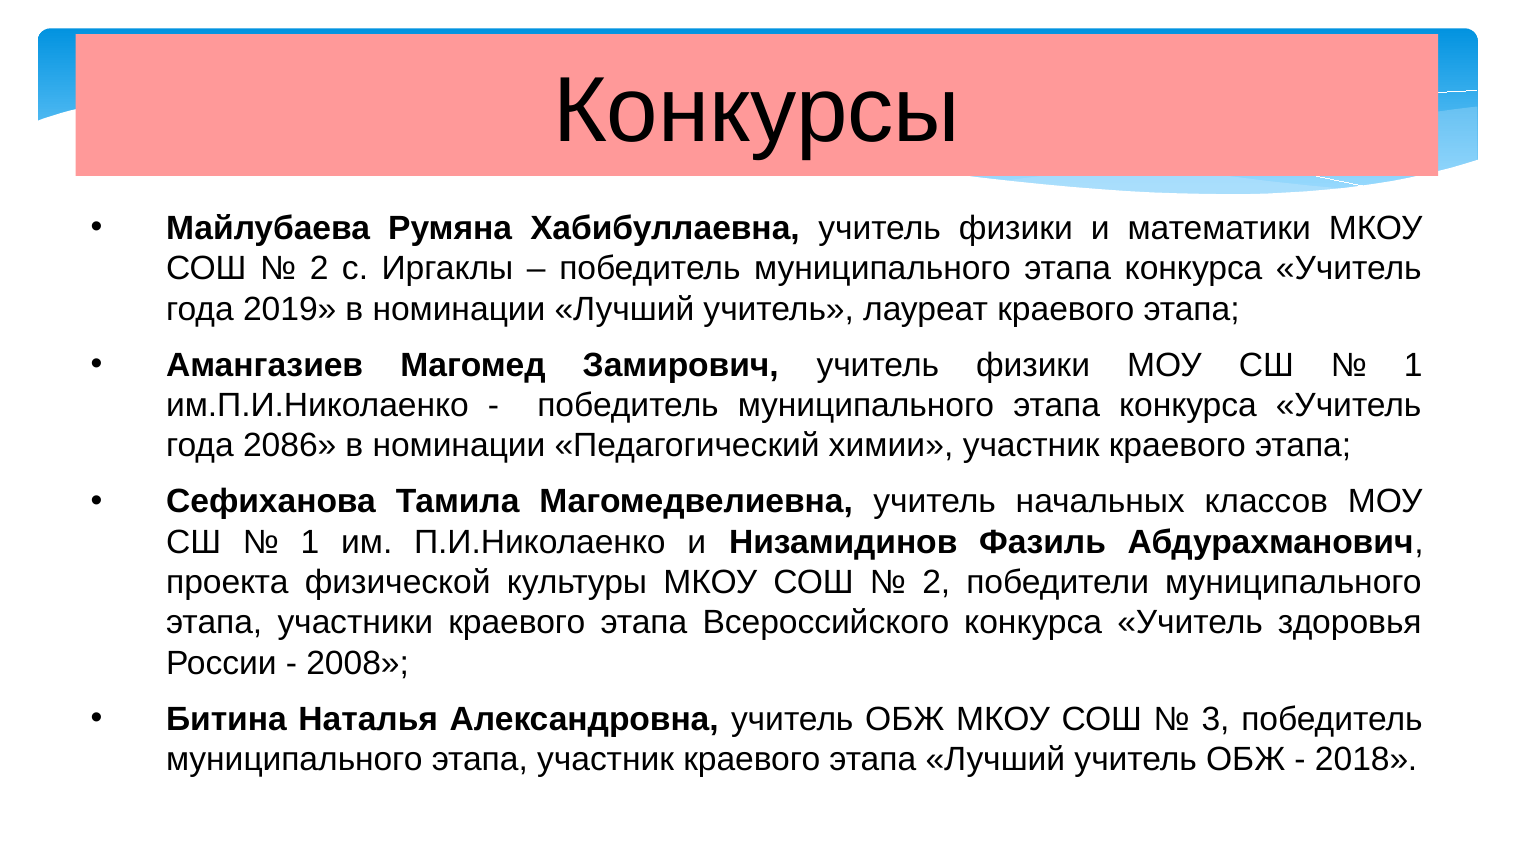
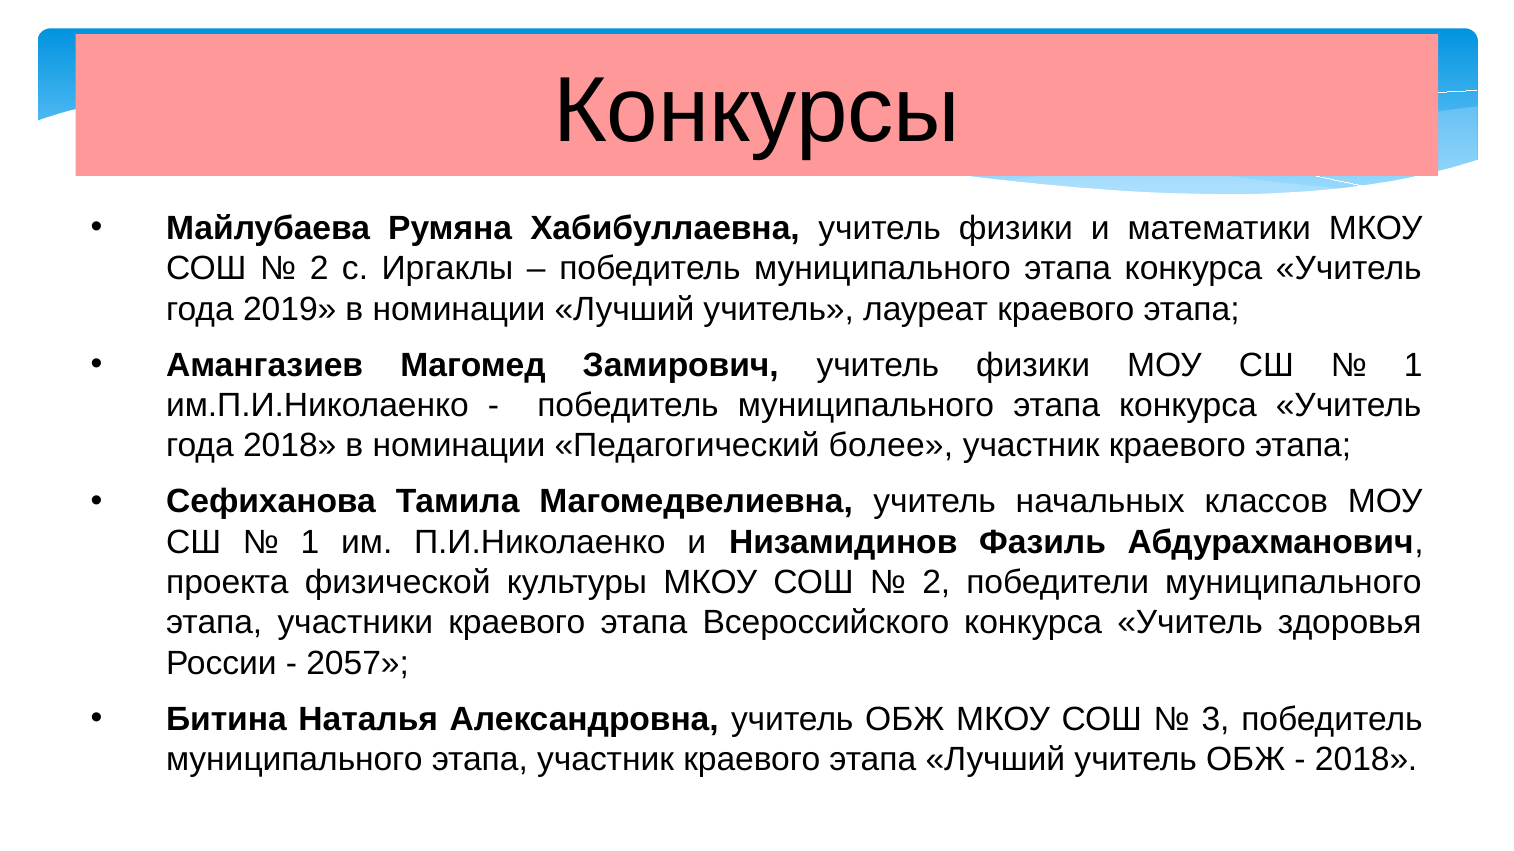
года 2086: 2086 -> 2018 (290, 446)
химии: химии -> более (891, 446)
2008: 2008 -> 2057 (358, 664)
